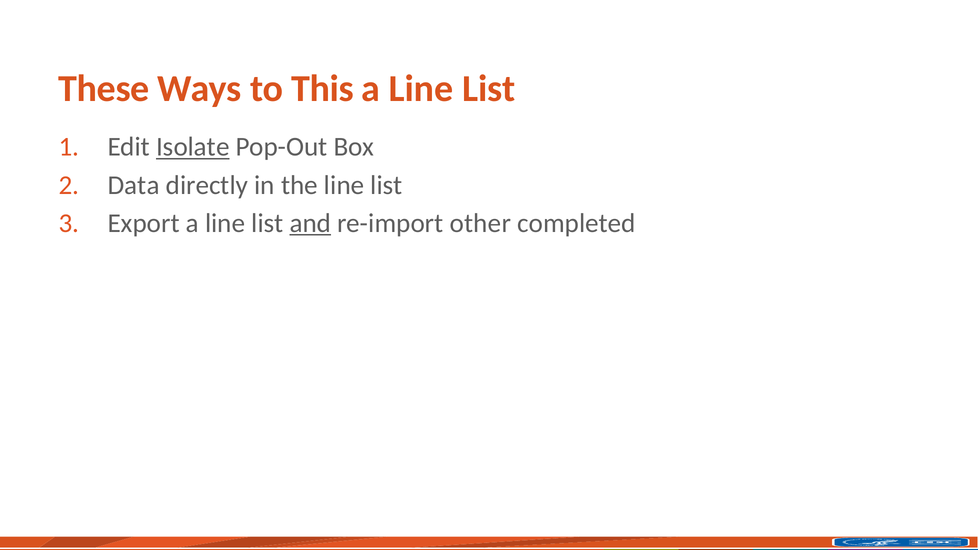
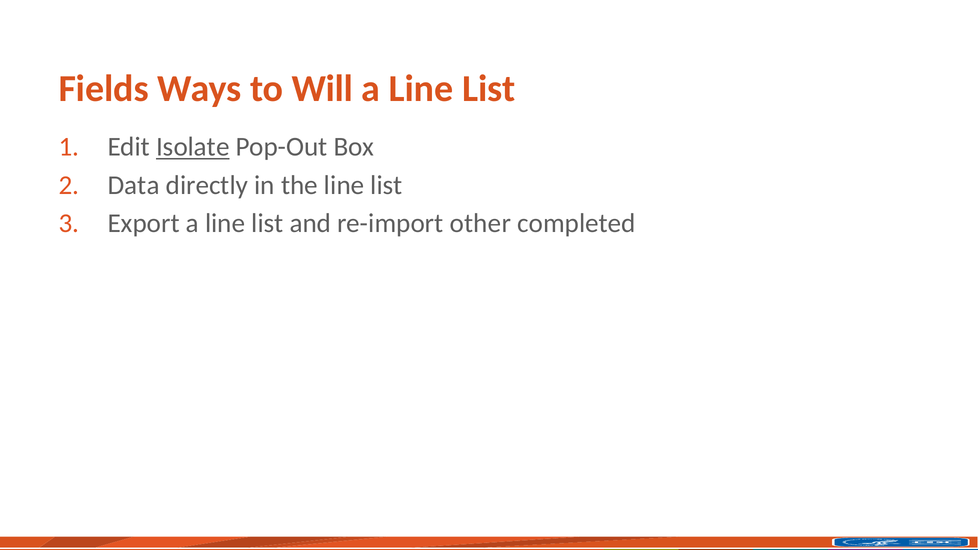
These: These -> Fields (104, 89)
This: This -> Will (323, 89)
and underline: present -> none (310, 223)
